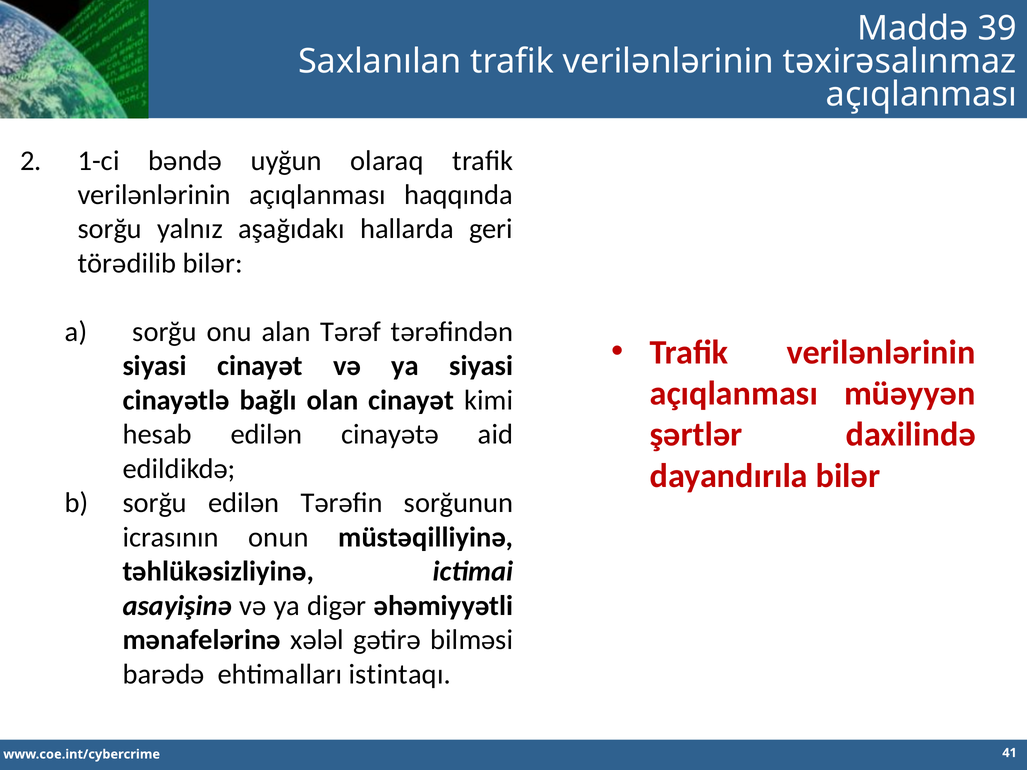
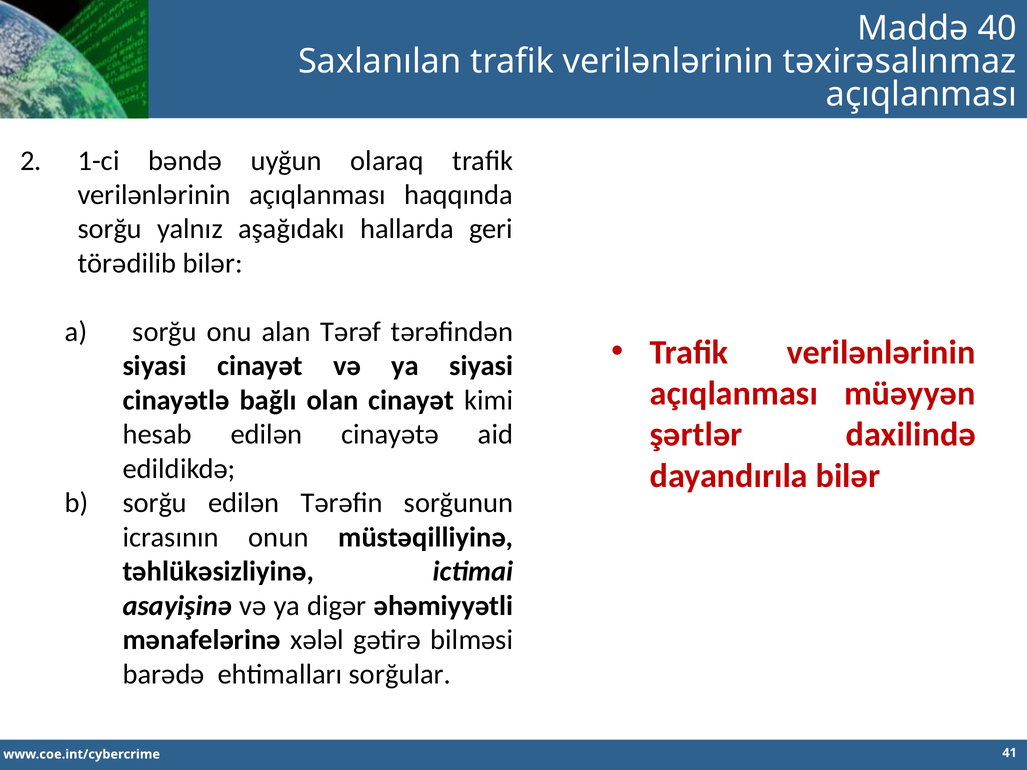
39: 39 -> 40 (997, 29)
istintaqı: istintaqı -> sorğular (400, 674)
